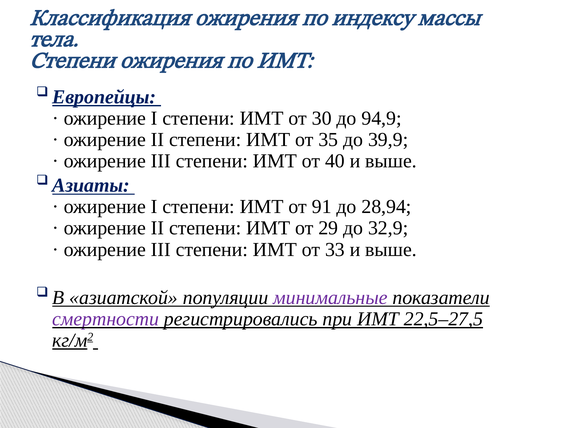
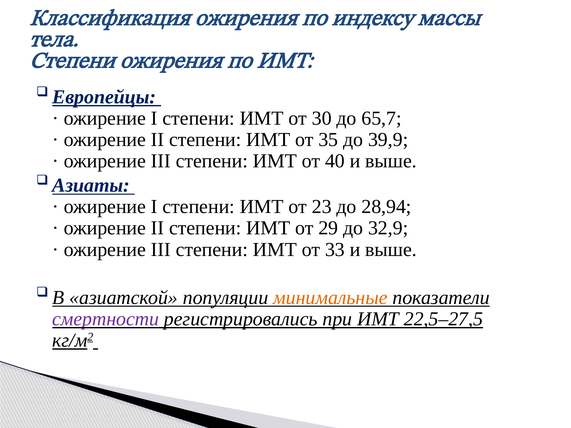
94,9: 94,9 -> 65,7 (382, 118)
91: 91 -> 23 (322, 207)
минимальные colour: purple -> orange (330, 298)
